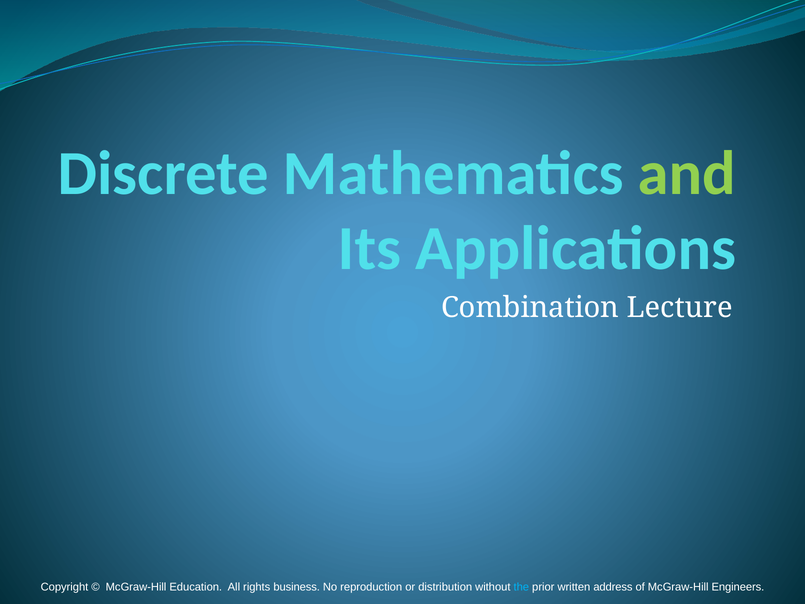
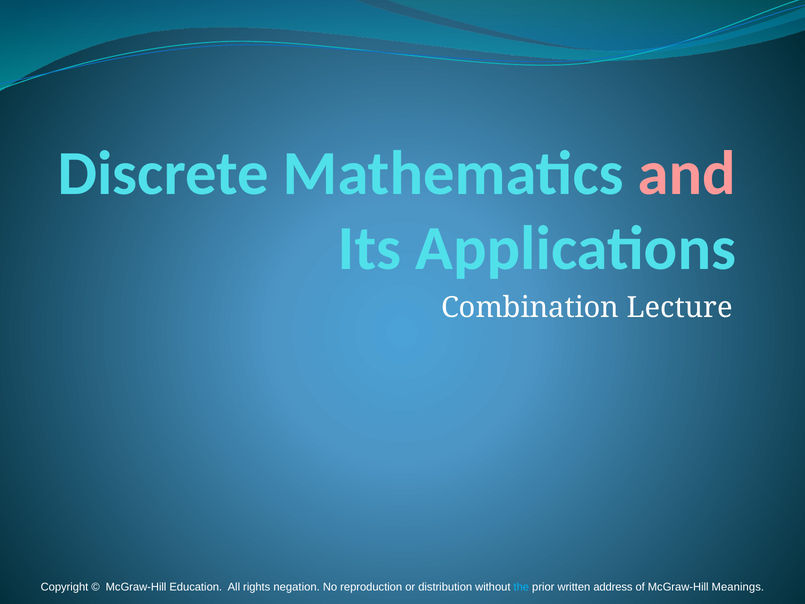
and colour: light green -> pink (687, 173)
business: business -> negation (297, 587)
Engineers: Engineers -> Meanings (738, 587)
